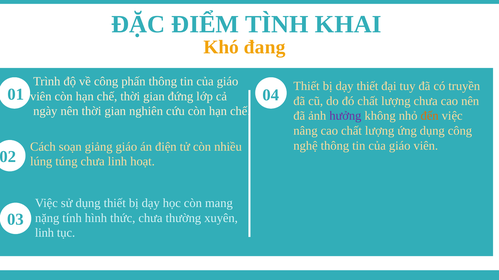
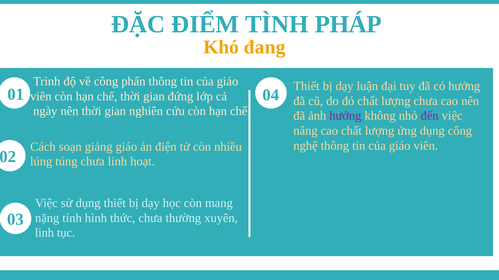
KHAI: KHAI -> PHÁP (348, 24)
dạy thiết: thiết -> luận (367, 86)
có truyền: truyền -> hưởng (464, 86)
đến colour: orange -> purple (430, 116)
